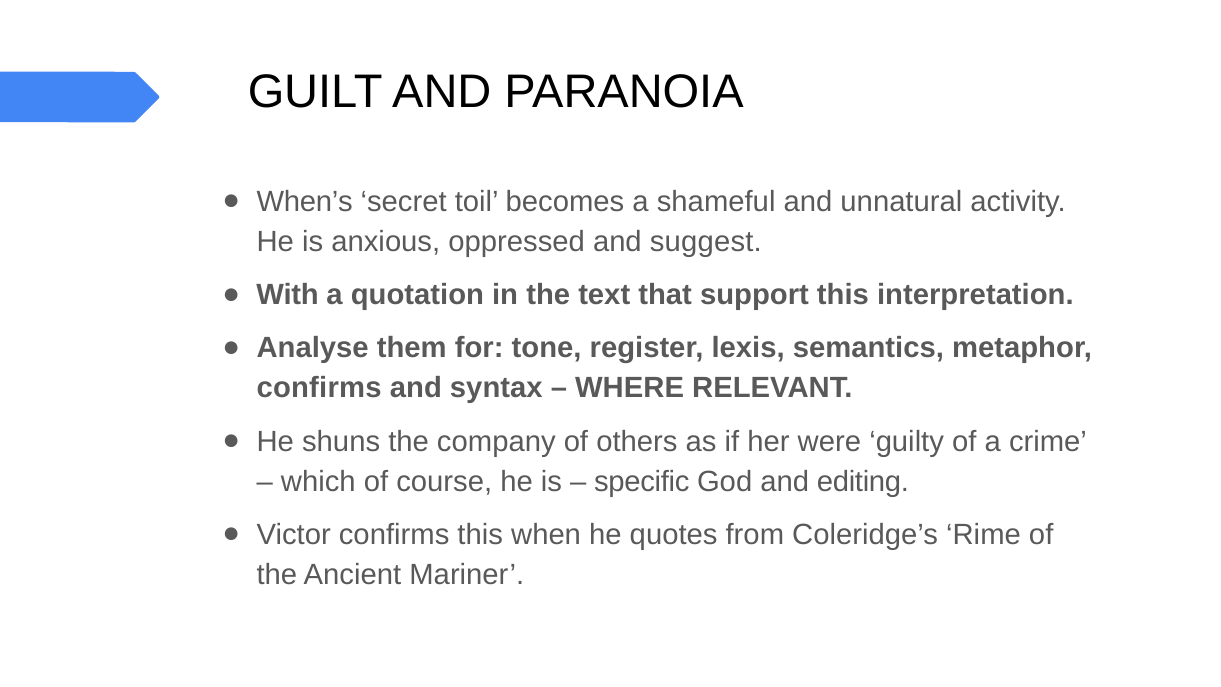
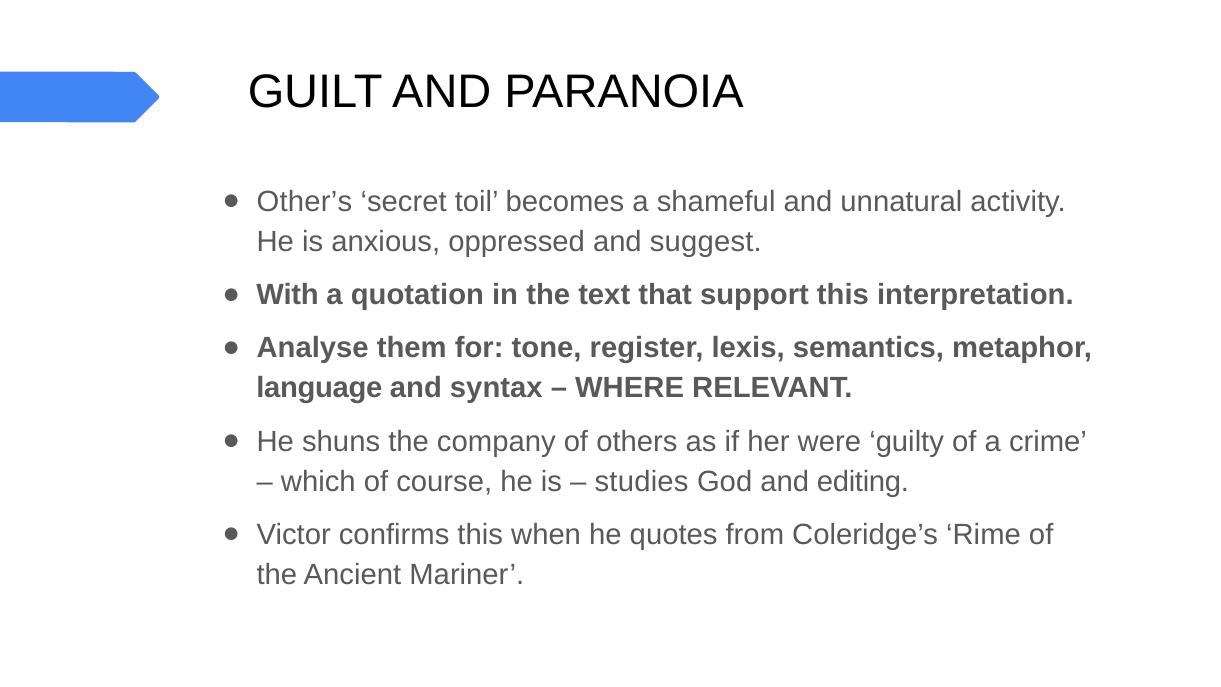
When’s: When’s -> Other’s (304, 202)
confirms: confirms -> language (319, 388)
specific: specific -> studies (642, 482)
